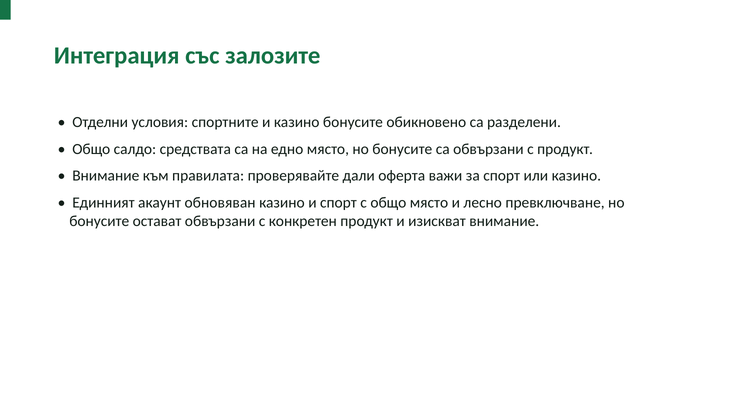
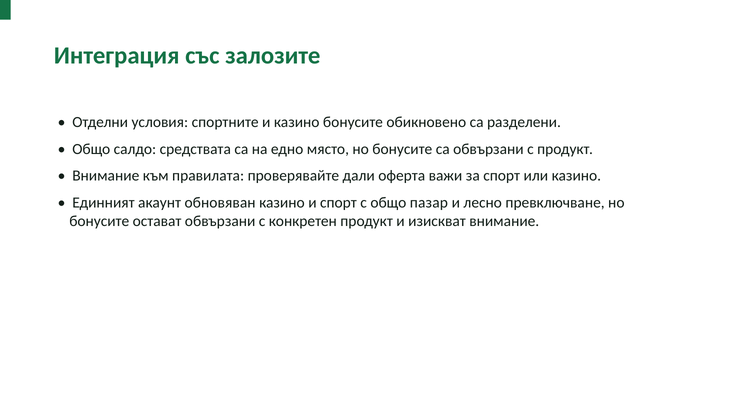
общо място: място -> пазар (429, 203)
